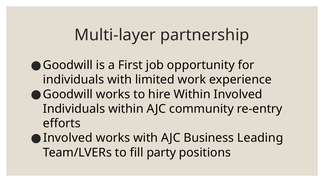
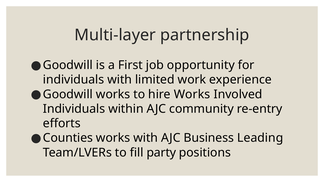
hire Within: Within -> Works (192, 94)
Involved: Involved -> Counties (68, 138)
